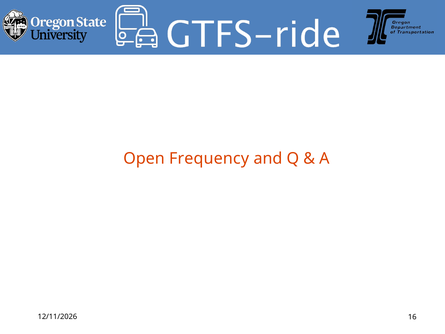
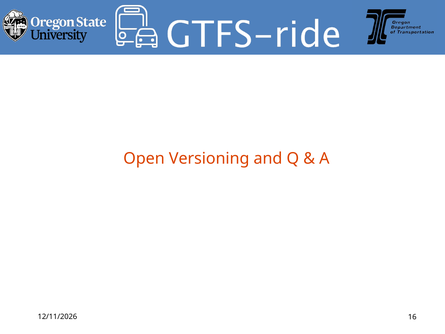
Frequency: Frequency -> Versioning (209, 158)
